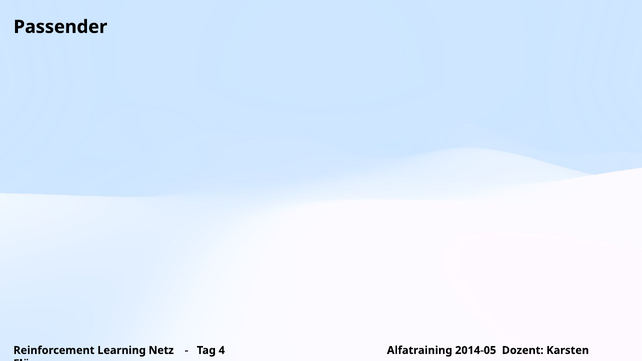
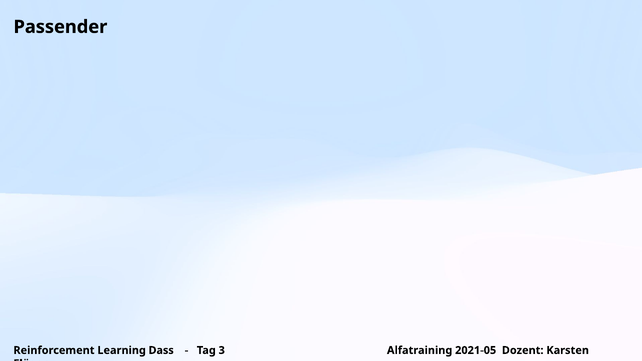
Netz: Netz -> Dass (161, 350)
4: 4 -> 3 (222, 350)
2014-05: 2014-05 -> 2021-05 (476, 350)
